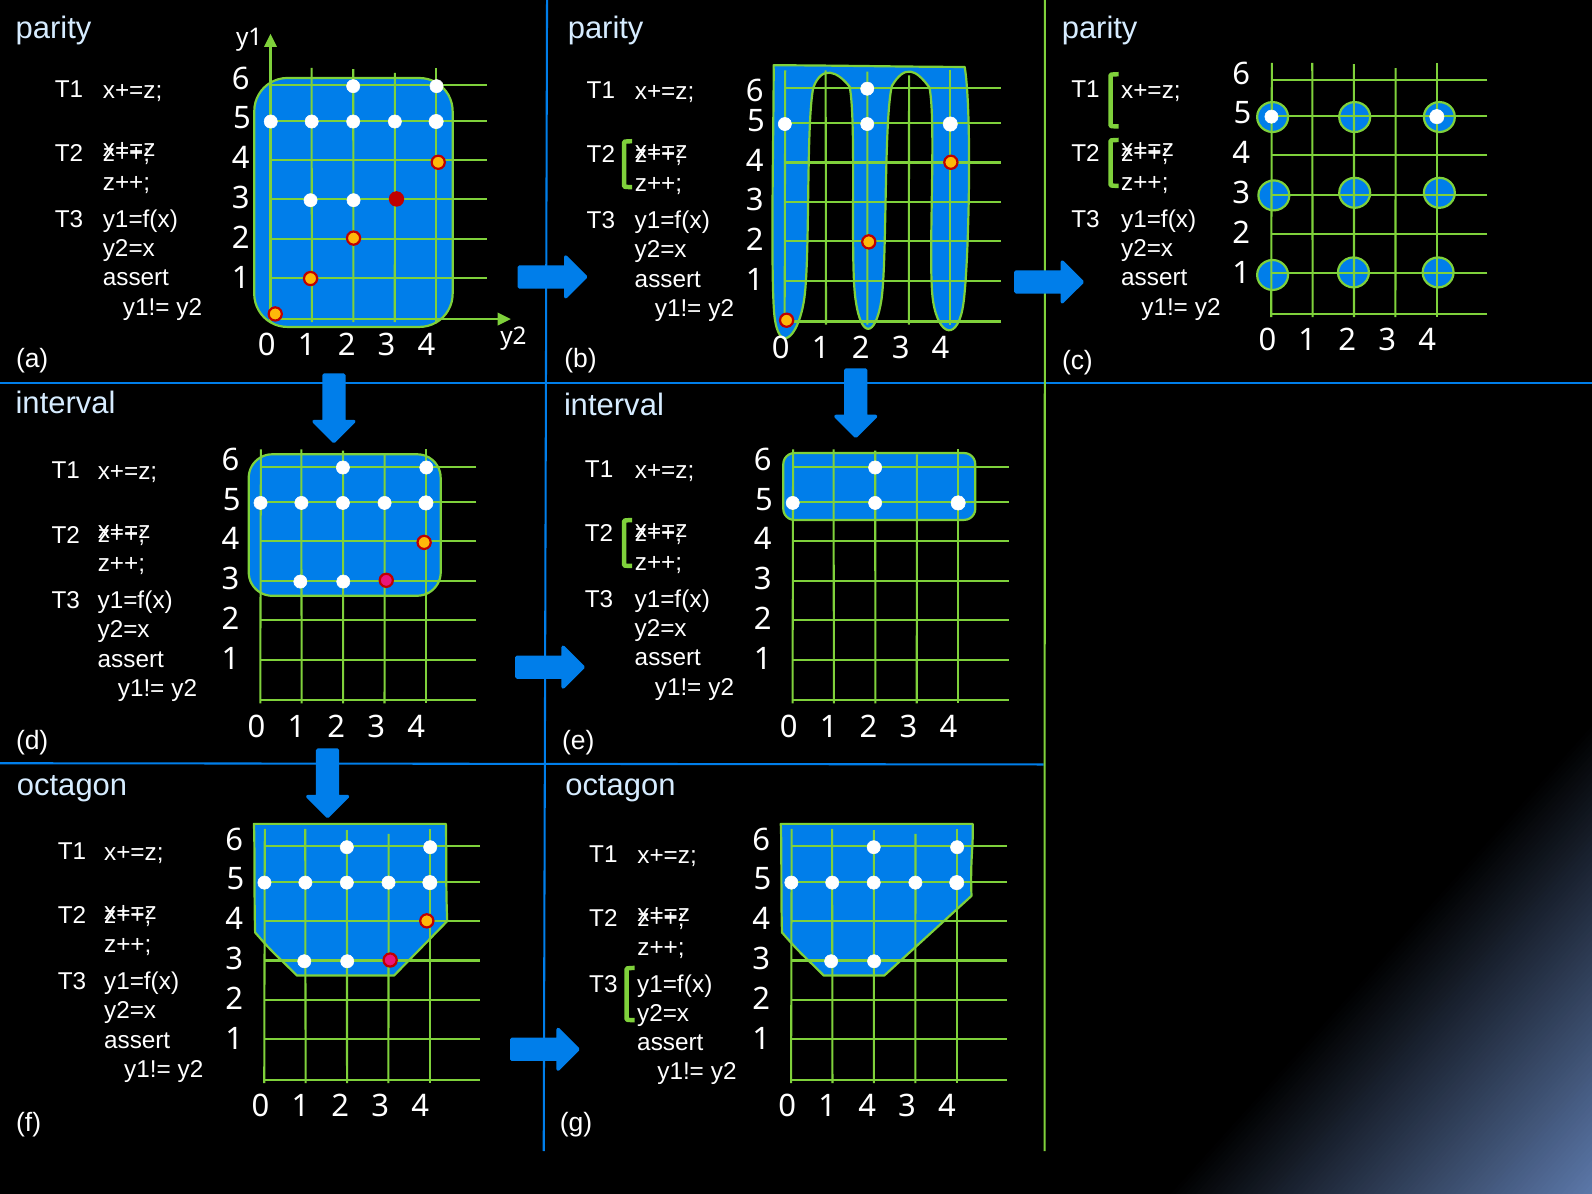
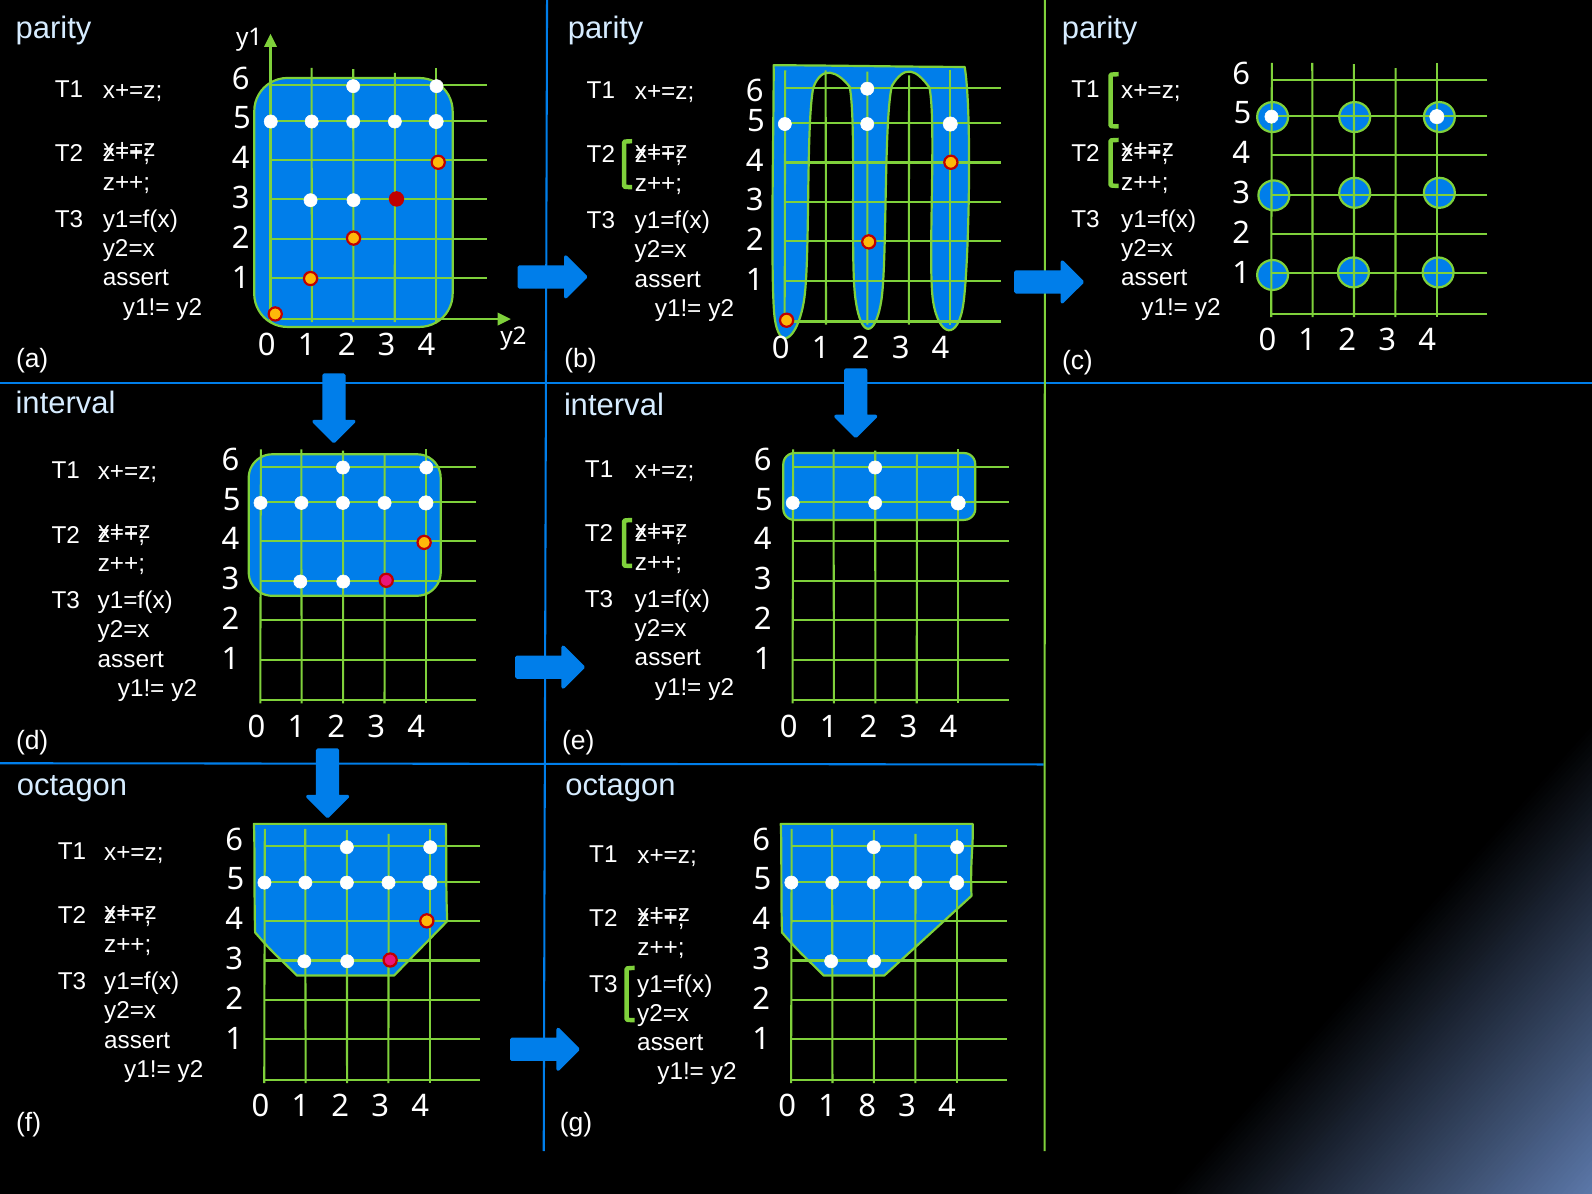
1 4: 4 -> 8 (867, 1107)
